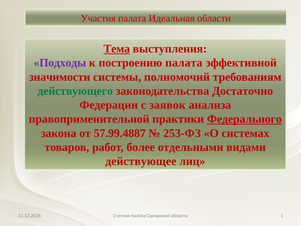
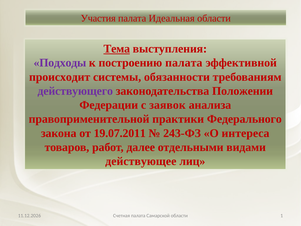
значимости: значимости -> происходит (60, 77)
полномочий: полномочий -> обязанности (177, 77)
действующего colour: green -> purple (75, 91)
Достаточно: Достаточно -> Положении (243, 91)
Федерального underline: present -> none (244, 119)
57.99.4887: 57.99.4887 -> 19.07.2011 (120, 133)
253-ФЗ: 253-ФЗ -> 243-ФЗ (182, 133)
системах: системах -> интереса (245, 133)
более: более -> далее (141, 147)
